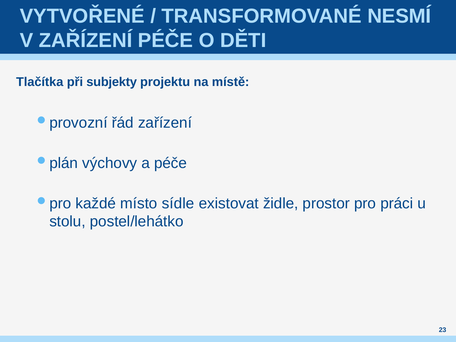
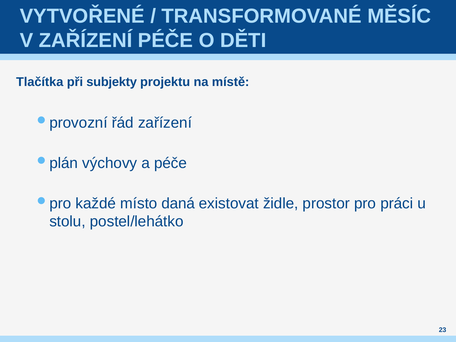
NESMÍ: NESMÍ -> MĚSÍC (399, 16)
sídle: sídle -> daná (178, 203)
